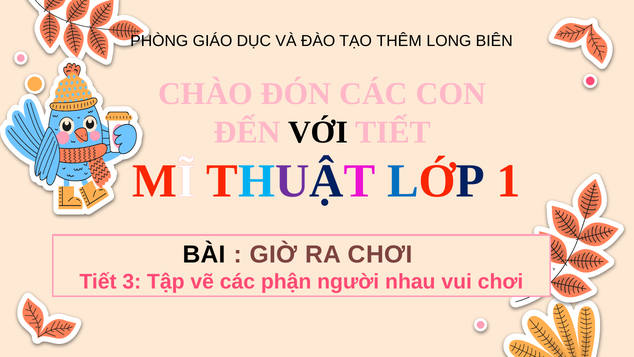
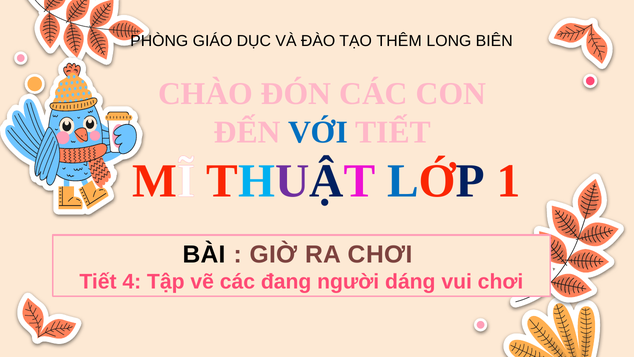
VỚI colour: black -> blue (318, 132)
3: 3 -> 4 (132, 282)
phận: phận -> đang (286, 282)
nhau: nhau -> dáng (410, 282)
